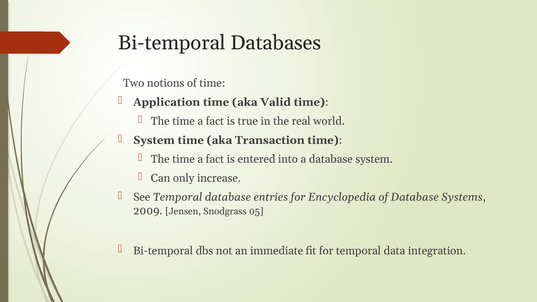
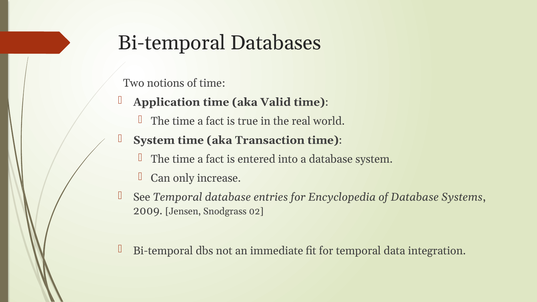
05: 05 -> 02 (256, 211)
